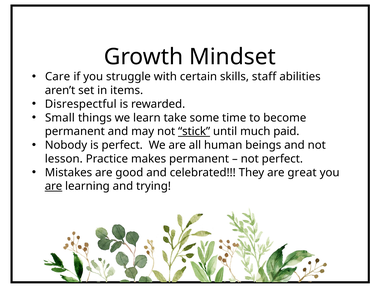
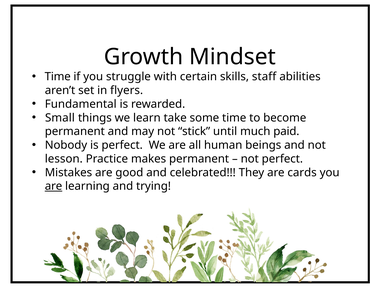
Care: Care -> Time (58, 77)
items: items -> flyers (127, 90)
Disrespectful: Disrespectful -> Fundamental (81, 104)
stick underline: present -> none (194, 132)
great: great -> cards (302, 173)
